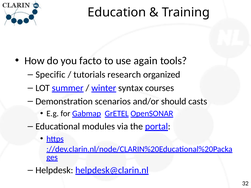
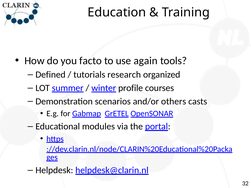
Specific: Specific -> Defined (50, 75)
syntax: syntax -> profile (131, 88)
should: should -> others (174, 101)
